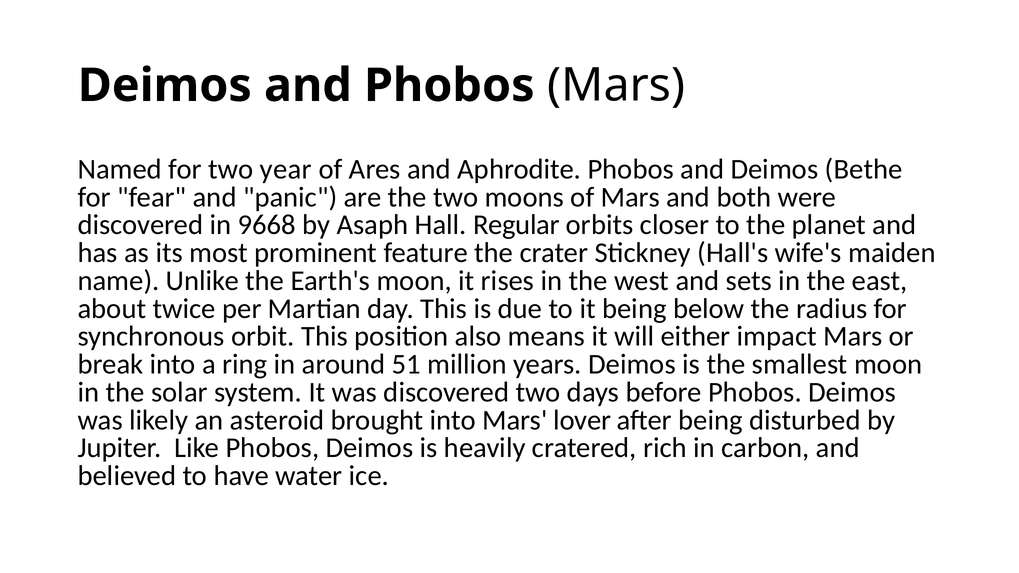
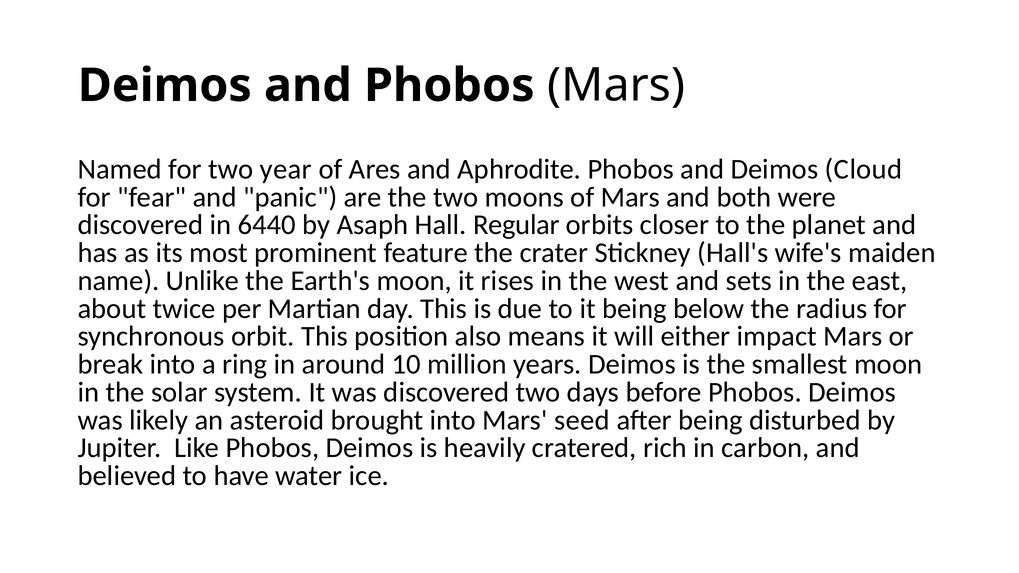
Bethe: Bethe -> Cloud (864, 169)
9668: 9668 -> 6440 (267, 225)
51: 51 -> 10 (406, 364)
lover: lover -> seed (582, 420)
